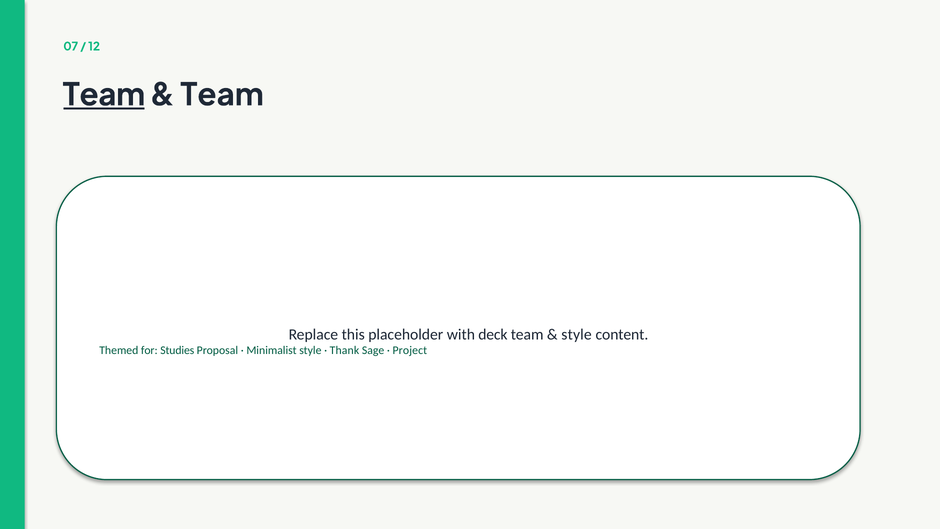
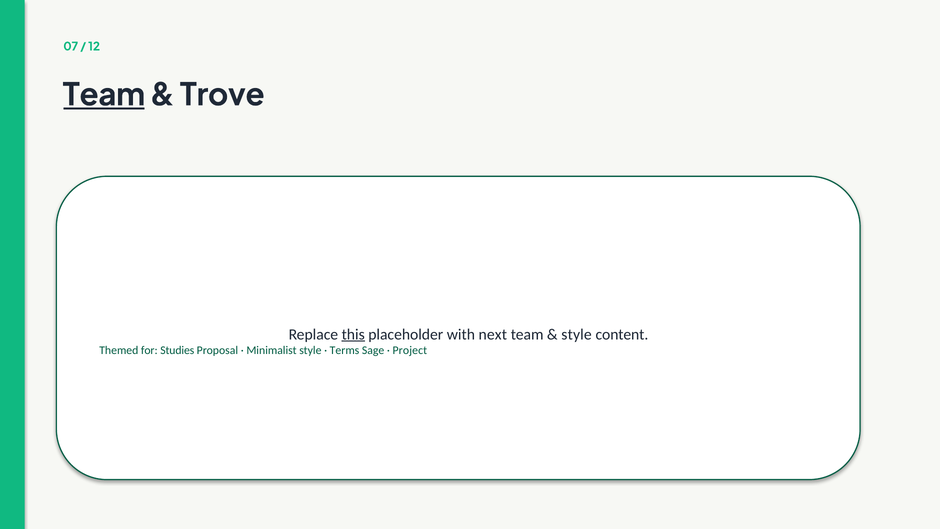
Team: Team -> Trove (222, 95)
this underline: none -> present (353, 334)
deck: deck -> next (493, 334)
Thank: Thank -> Terms (345, 350)
